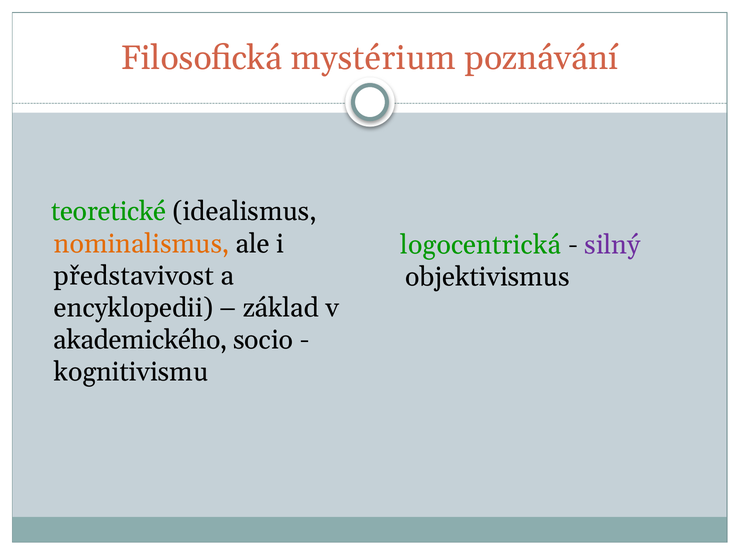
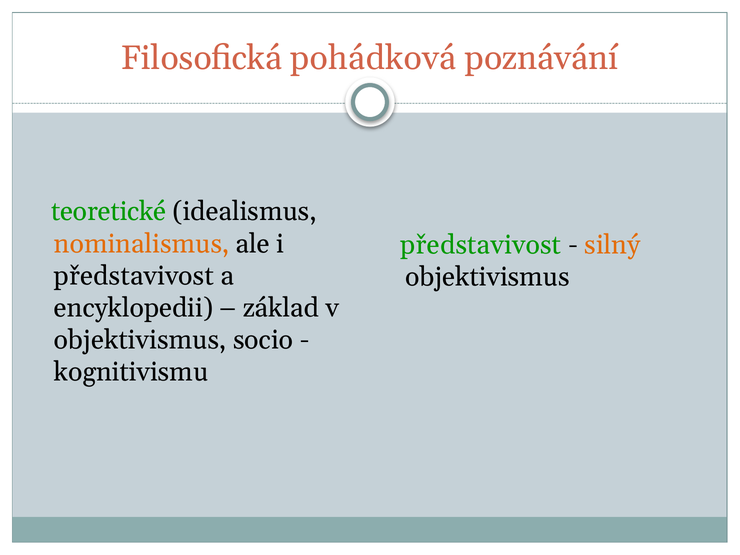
mystérium: mystérium -> pohádková (373, 58)
logocentrická: logocentrická -> představivost (481, 245)
silný colour: purple -> orange (612, 245)
akademického: akademického -> objektivismus (140, 340)
